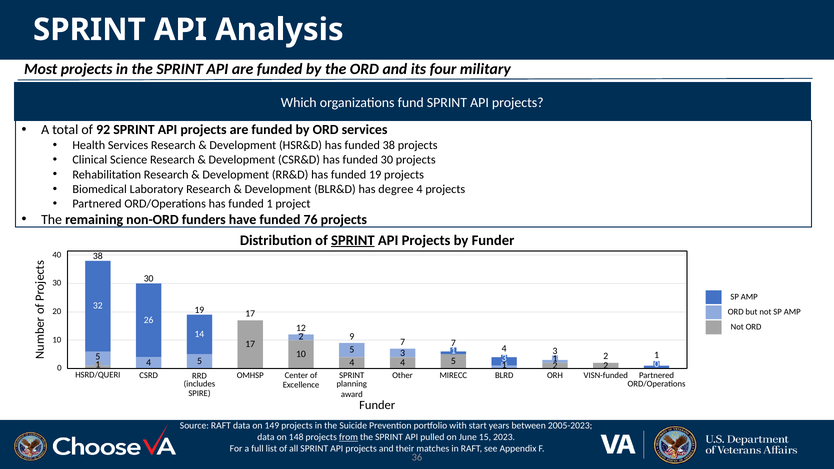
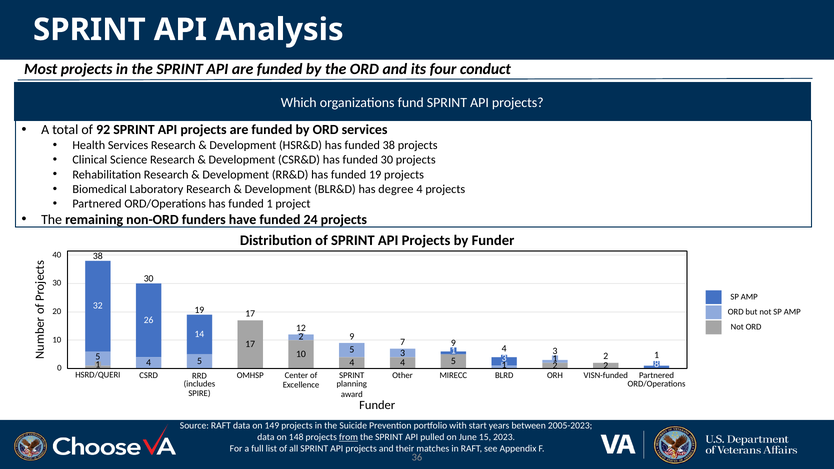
military: military -> conduct (485, 69)
76: 76 -> 24 (311, 220)
SPRINT underline: present -> none (353, 240)
7 7: 7 -> 9 (453, 343)
2 0: 0 -> 8 (657, 364)
